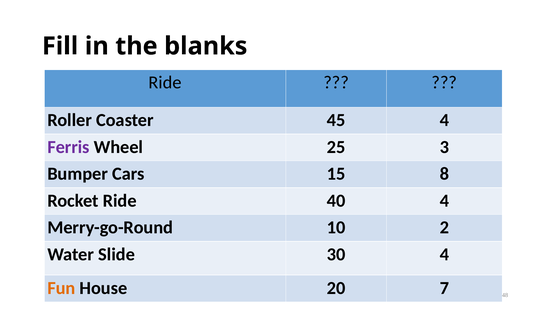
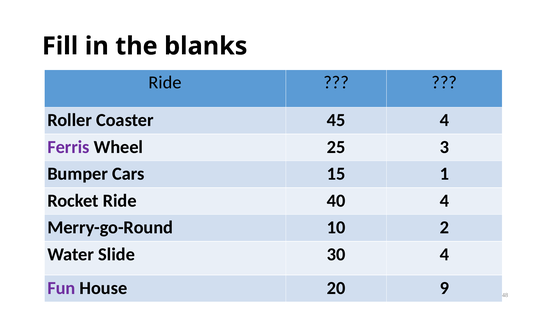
8: 8 -> 1 (444, 174)
Fun colour: orange -> purple (61, 288)
7: 7 -> 9 (444, 288)
